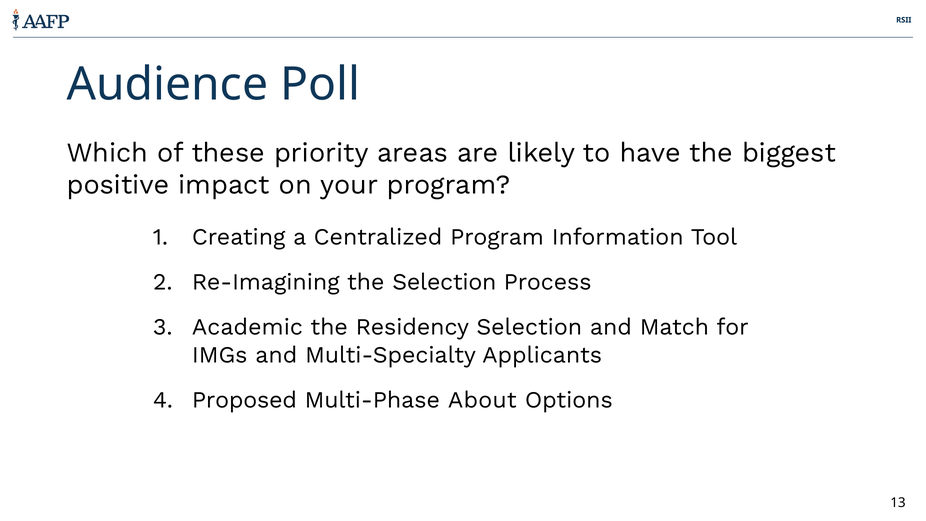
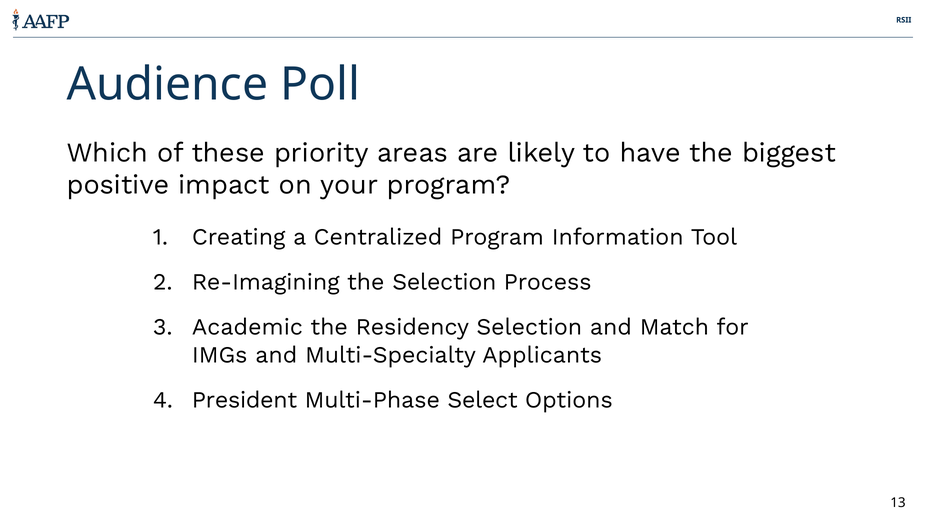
Proposed: Proposed -> President (244, 400)
About: About -> Select (483, 400)
